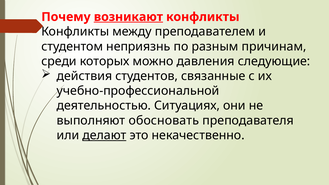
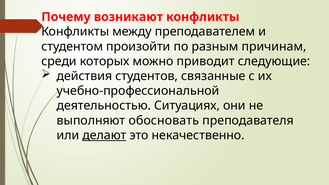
возникают underline: present -> none (128, 17)
неприязнь: неприязнь -> произойти (138, 46)
давления: давления -> приводит (206, 61)
